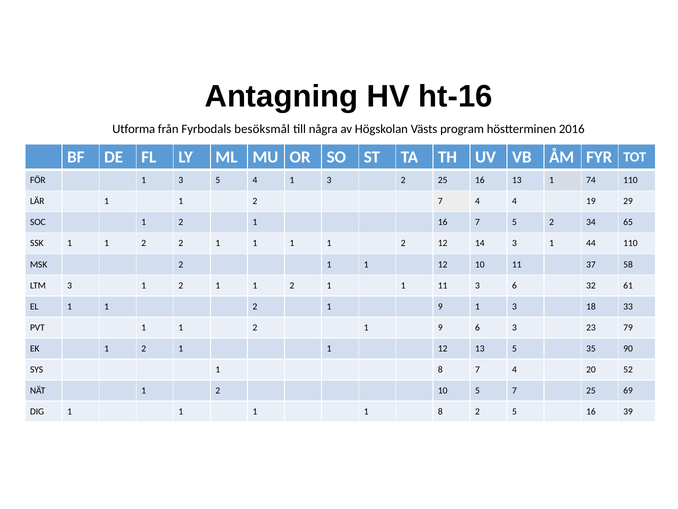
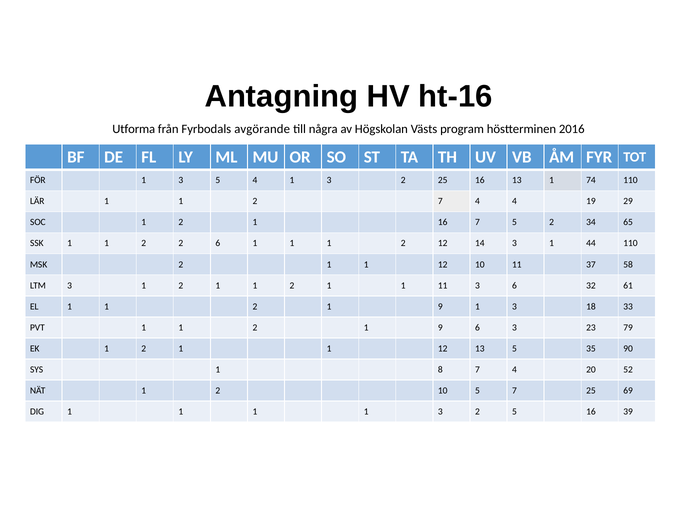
besöksmål: besöksmål -> avgörande (262, 129)
2 2 1: 1 -> 6 (218, 243)
1 1 8: 8 -> 3 (440, 411)
